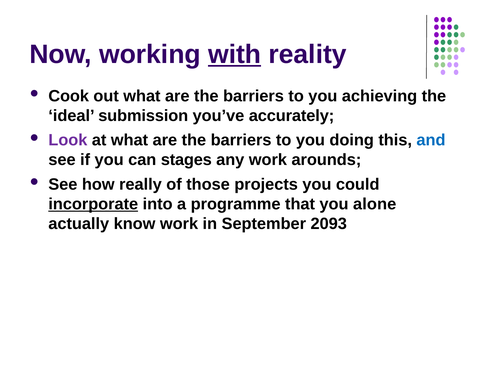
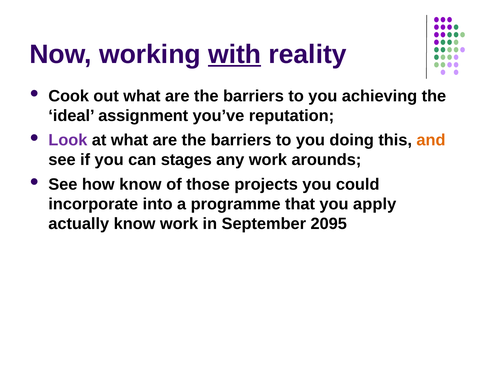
submission: submission -> assignment (143, 116)
accurately: accurately -> reputation (291, 116)
and colour: blue -> orange (431, 140)
how really: really -> know (140, 184)
incorporate underline: present -> none (93, 204)
alone: alone -> apply (375, 204)
2093: 2093 -> 2095 (329, 223)
